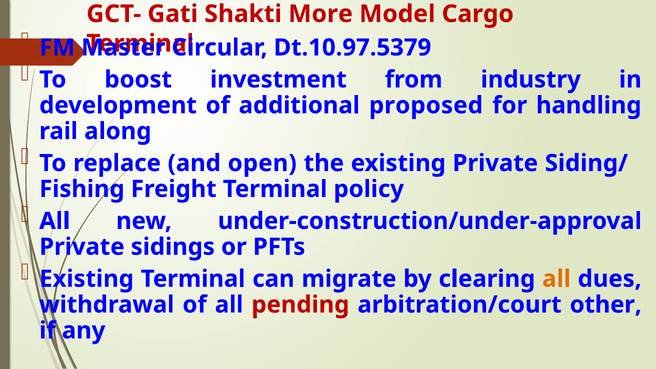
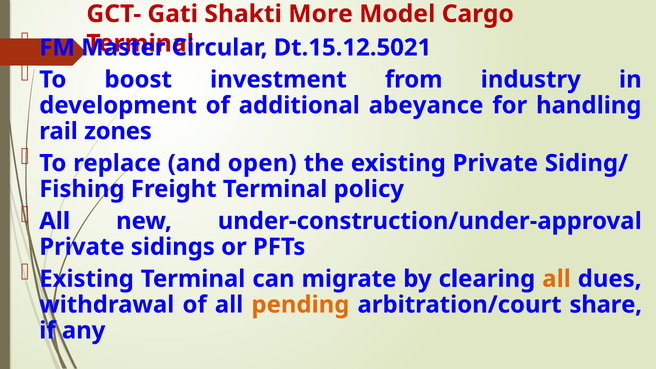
Dt.10.97.5379: Dt.10.97.5379 -> Dt.15.12.5021 (352, 48)
proposed: proposed -> abeyance (426, 105)
along: along -> zones (118, 131)
pending colour: red -> orange (300, 305)
other: other -> share (606, 305)
